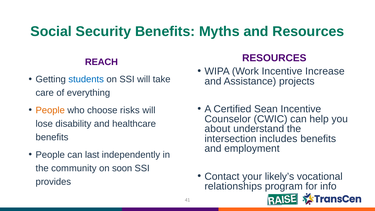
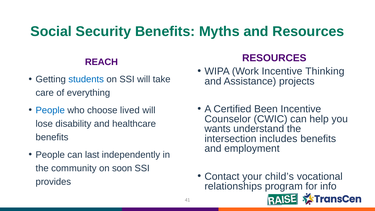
Increase: Increase -> Thinking (325, 71)
Sean: Sean -> Been (266, 109)
People colour: orange -> blue (50, 110)
risks: risks -> lived (130, 110)
about: about -> wants (218, 129)
likely’s: likely’s -> child’s (279, 176)
